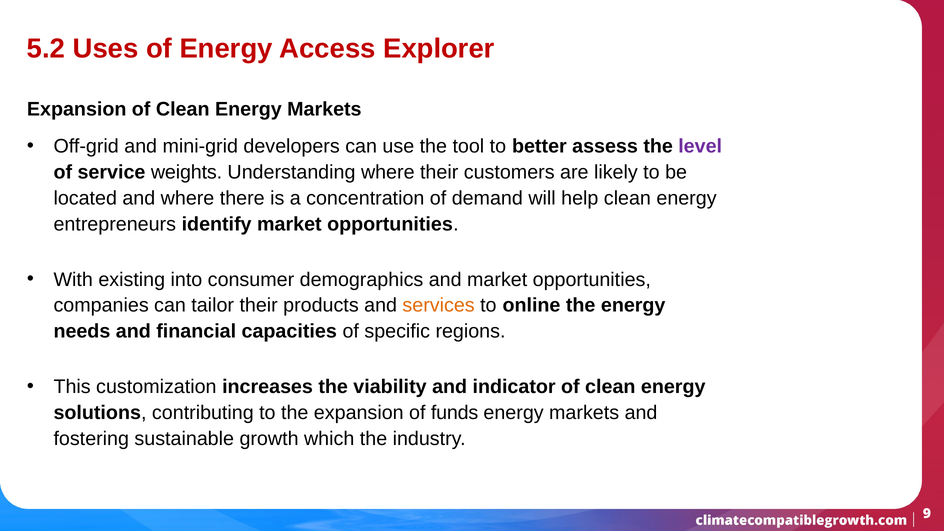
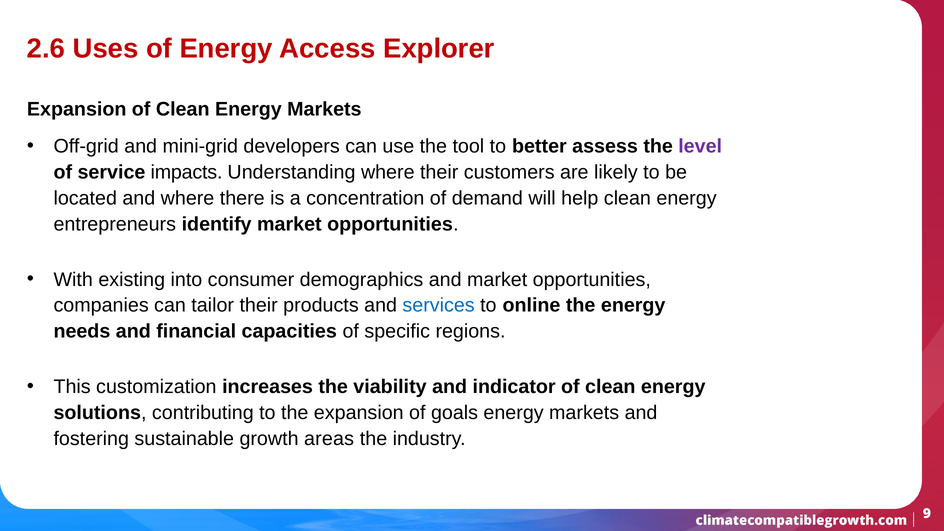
5.2: 5.2 -> 2.6 (46, 49)
weights: weights -> impacts (187, 172)
services colour: orange -> blue (439, 305)
funds: funds -> goals (455, 413)
which: which -> areas (329, 439)
